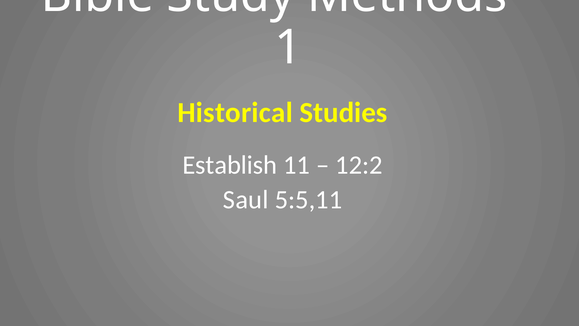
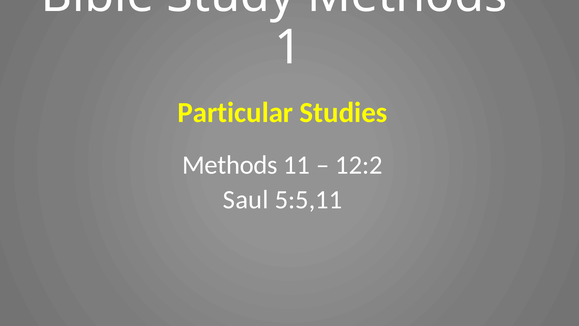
Historical: Historical -> Particular (235, 112)
Establish: Establish -> Methods (230, 165)
